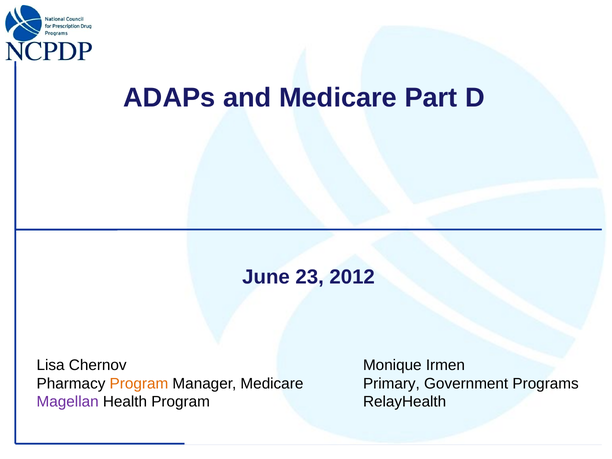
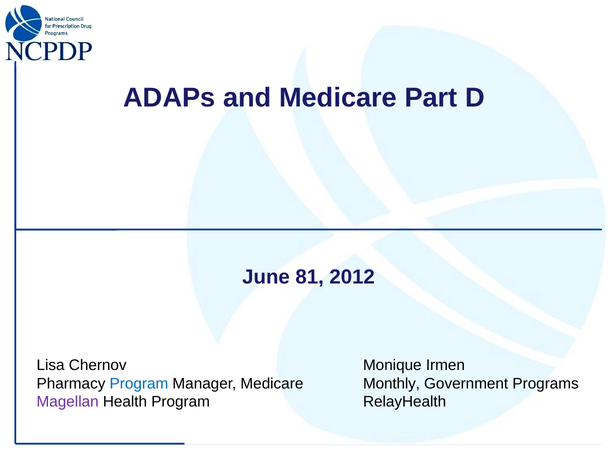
23: 23 -> 81 (310, 277)
Program colour: orange -> blue (139, 383)
Primary: Primary -> Monthly (391, 383)
